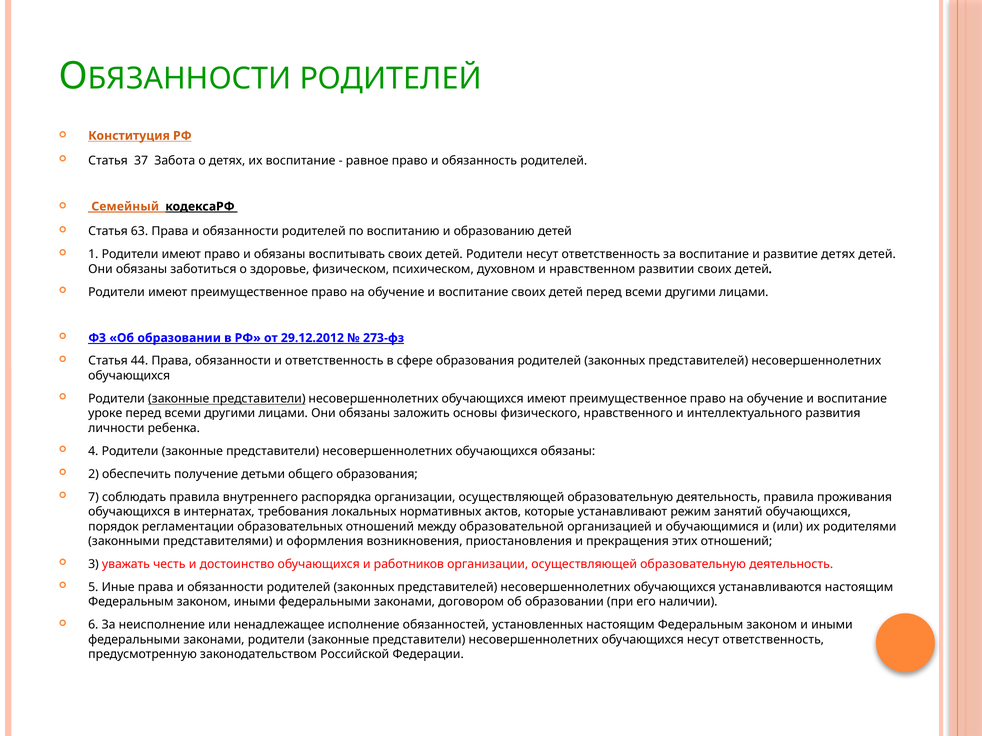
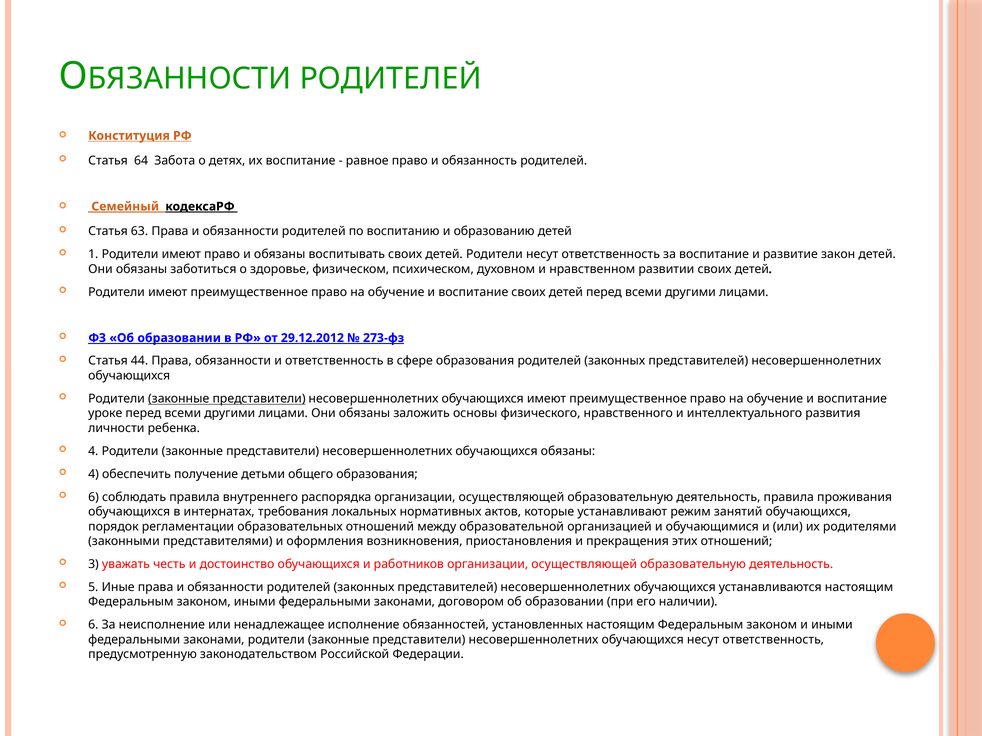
37: 37 -> 64 (141, 161)
развитие детях: детях -> закон (838, 255)
2: 2 -> 4 (94, 474)
7: 7 -> 6 (94, 497)
